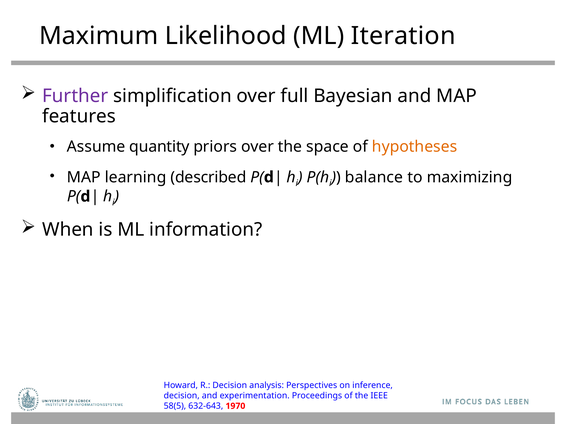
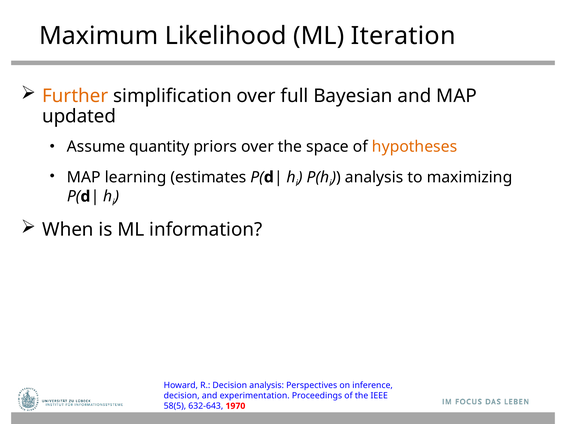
Further colour: purple -> orange (75, 96)
features: features -> updated (79, 116)
described: described -> estimates (208, 177)
balance: balance -> analysis (374, 177)
